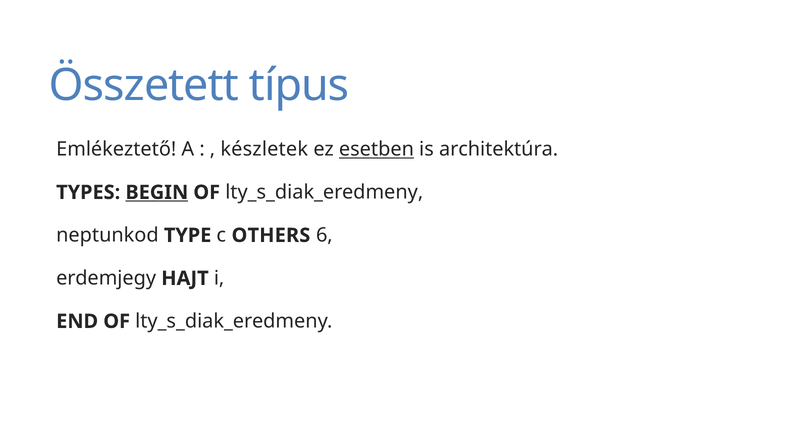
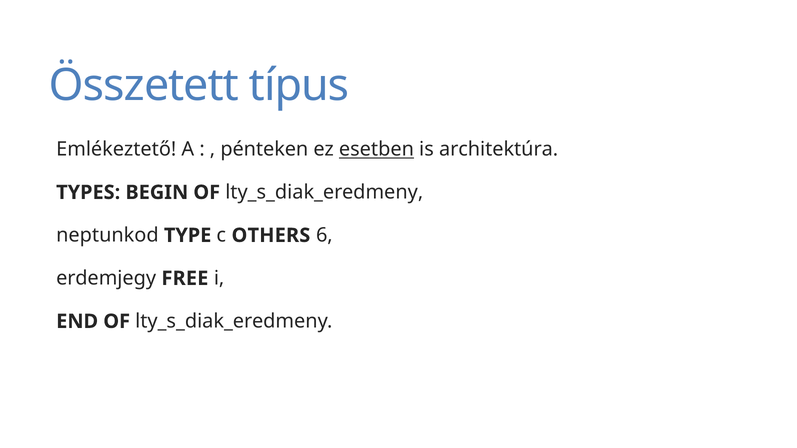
készletek: készletek -> pénteken (264, 150)
BEGIN underline: present -> none (157, 193)
HAJT: HAJT -> FREE (185, 279)
